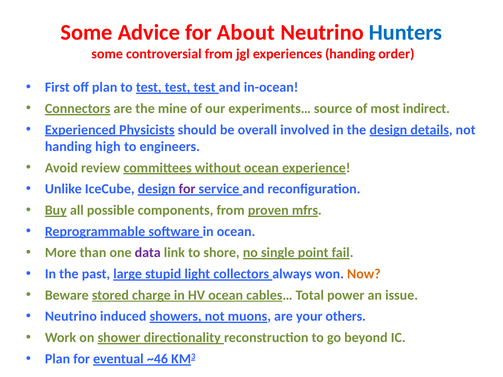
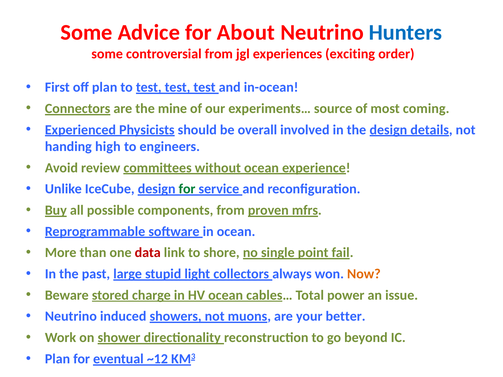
experiences handing: handing -> exciting (350, 54)
indirect: indirect -> coming (426, 109)
for colour: purple -> green (187, 189)
data colour: purple -> red (148, 253)
others: others -> better (346, 317)
~46: ~46 -> ~12 (157, 359)
